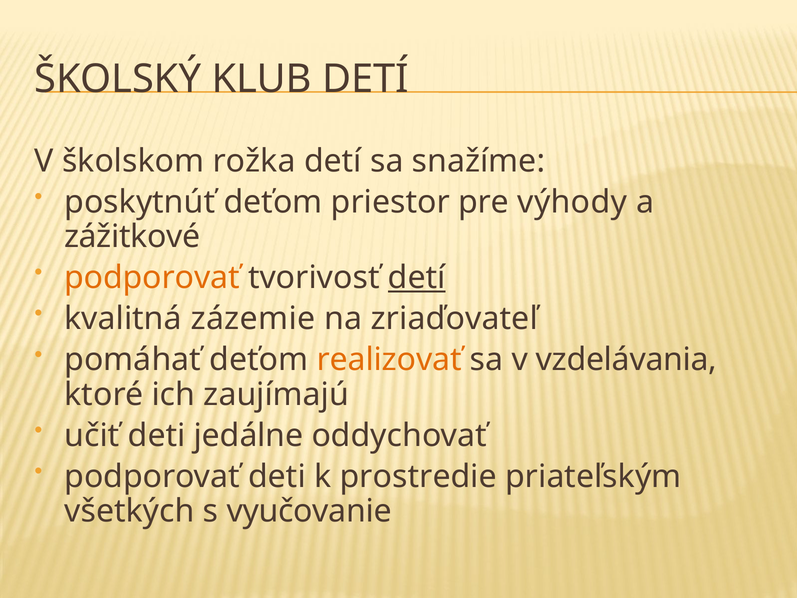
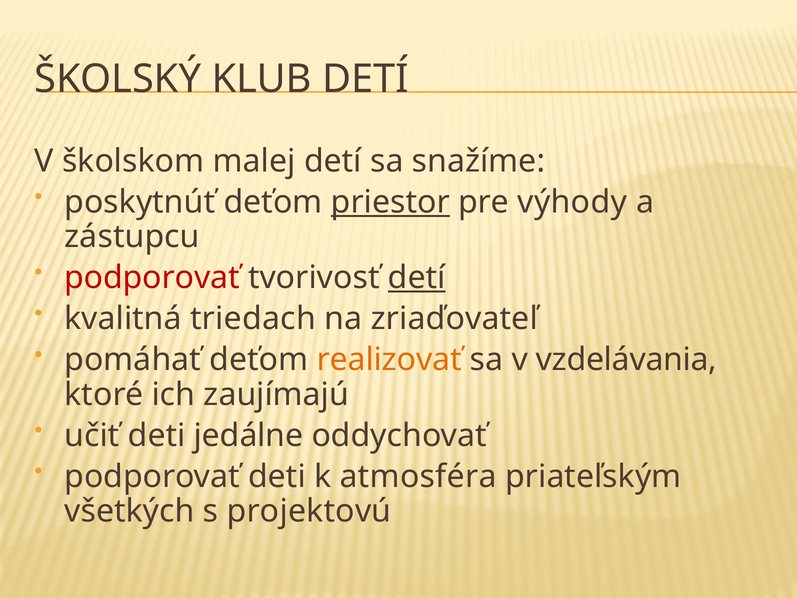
rožka: rožka -> malej (254, 161)
priestor underline: none -> present (390, 202)
zážitkové: zážitkové -> zástupcu (132, 237)
podporovať colour: orange -> red (152, 278)
zázemie: zázemie -> triedach (253, 319)
prostredie: prostredie -> atmosféra (418, 476)
vyučovanie: vyučovanie -> projektovú (309, 511)
